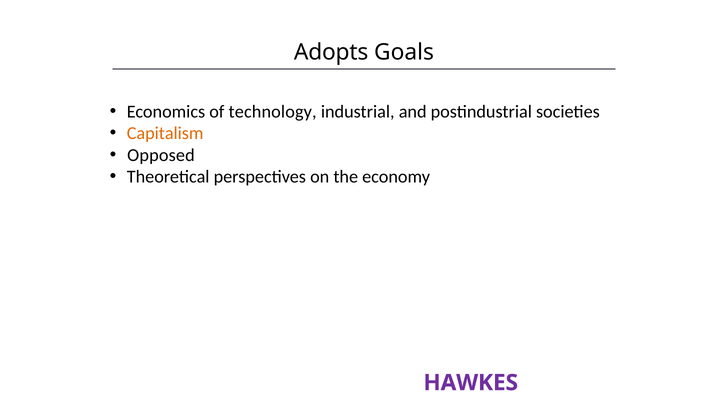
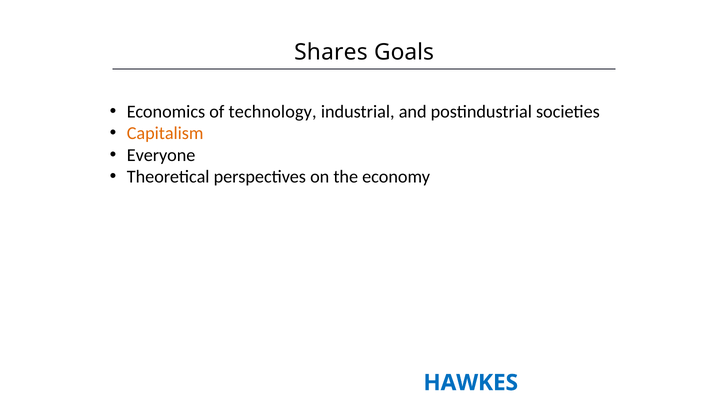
Adopts: Adopts -> Shares (331, 53)
Opposed: Opposed -> Everyone (161, 155)
HAWKES colour: purple -> blue (471, 383)
